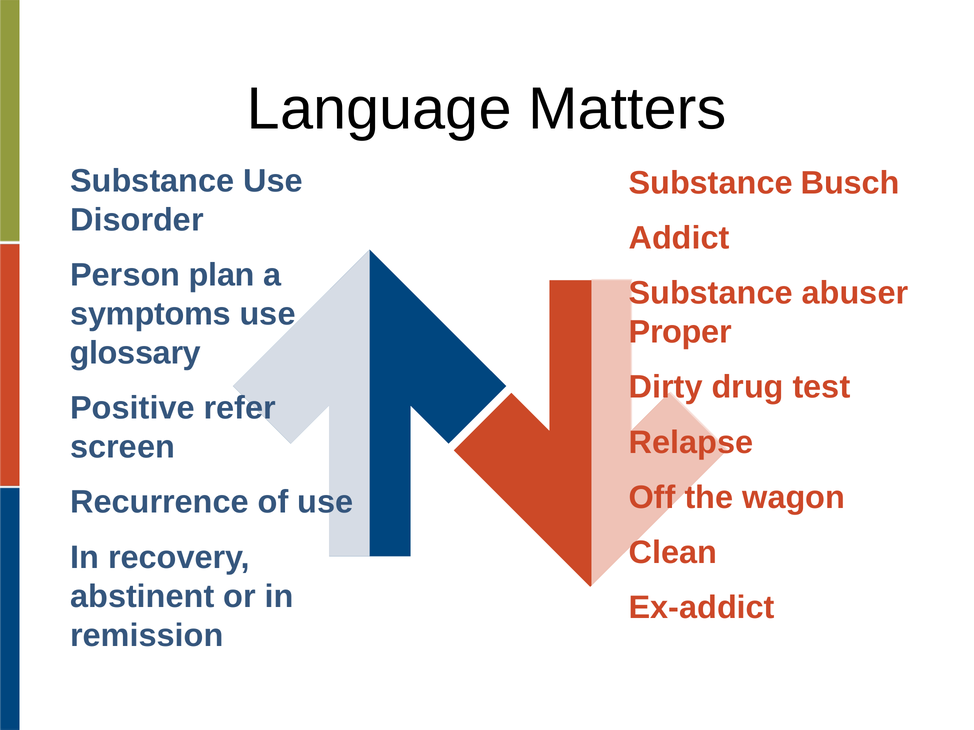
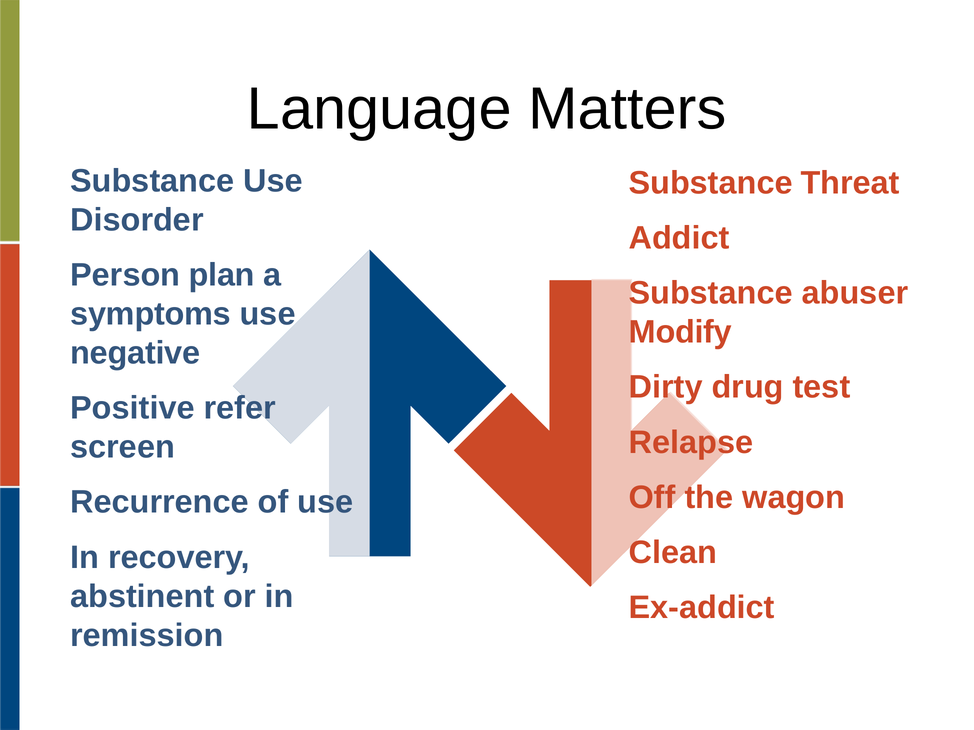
Busch: Busch -> Threat (850, 183)
Proper: Proper -> Modify (680, 332)
glossary: glossary -> negative (135, 353)
